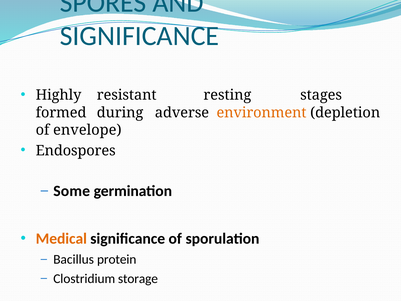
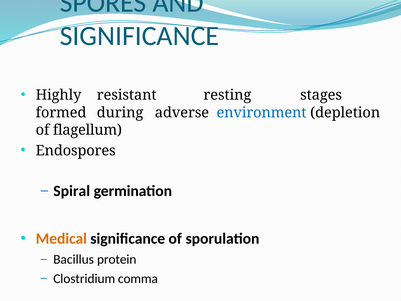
environment colour: orange -> blue (262, 112)
envelope: envelope -> flagellum (87, 130)
Some: Some -> Spiral (72, 191)
storage: storage -> comma (138, 278)
